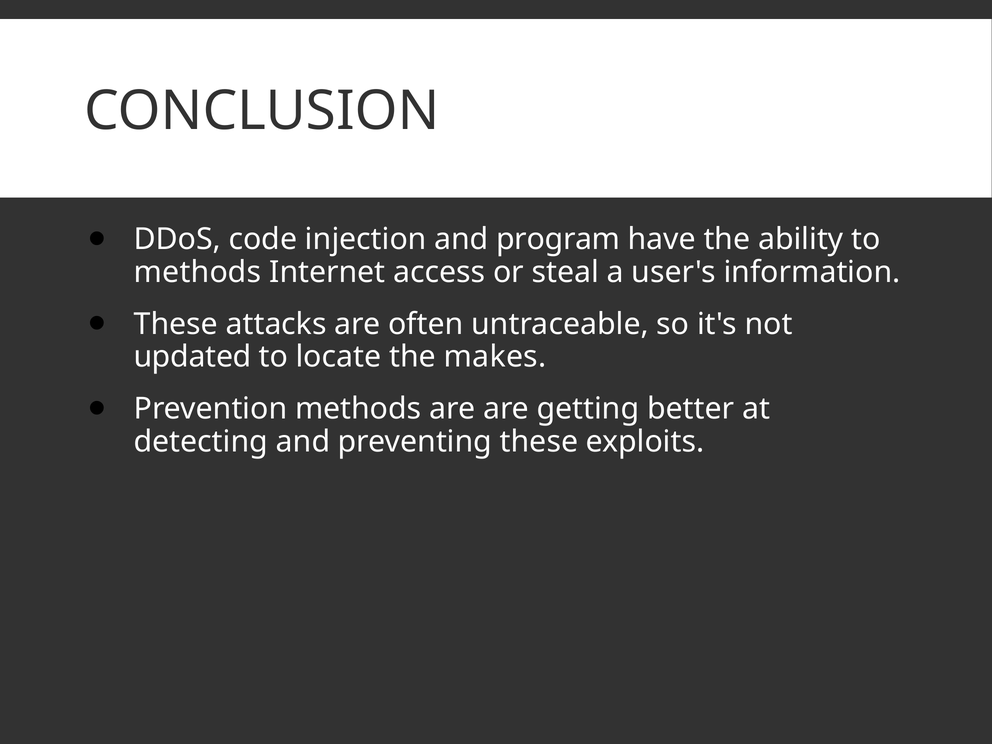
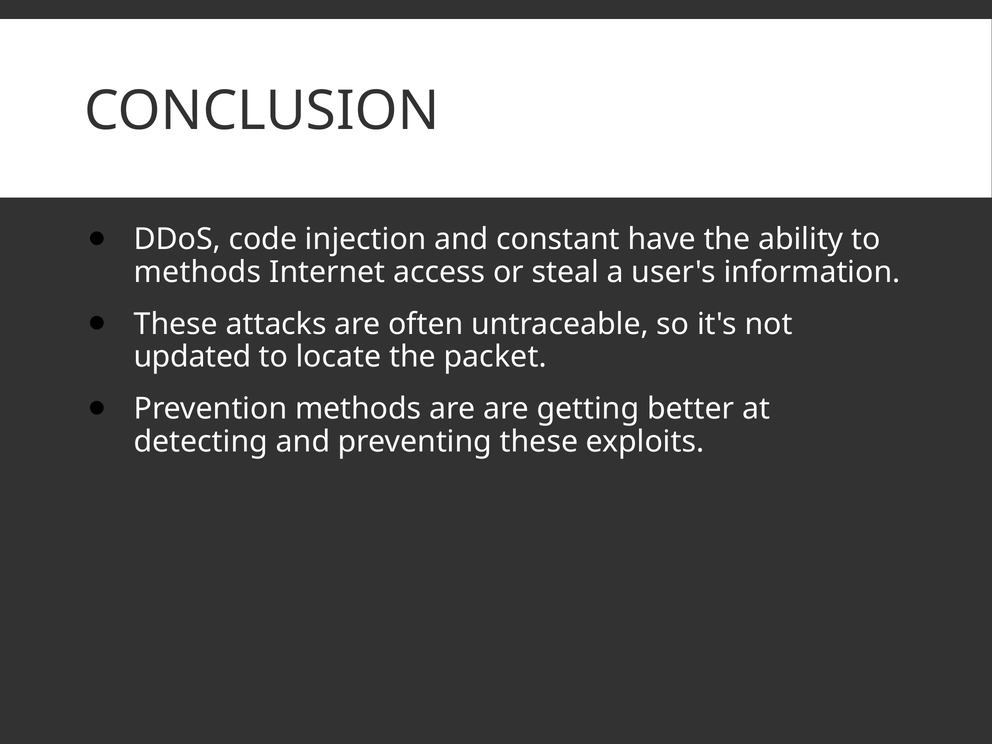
program: program -> constant (558, 239)
makes: makes -> packet (495, 357)
